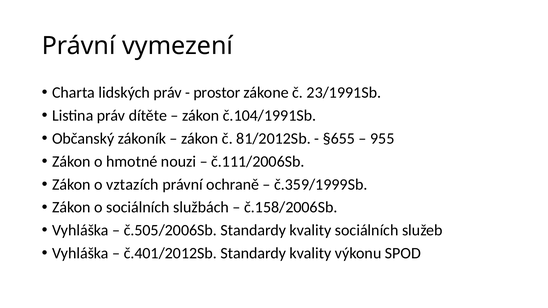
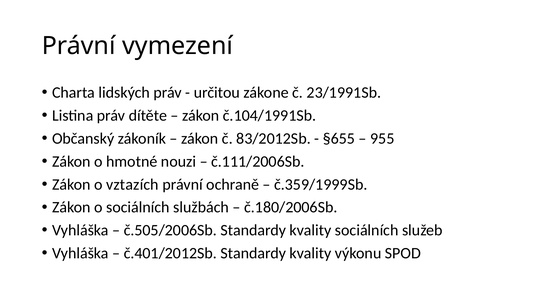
prostor: prostor -> určitou (217, 93)
81/2012Sb: 81/2012Sb -> 83/2012Sb (274, 139)
č.158/2006Sb: č.158/2006Sb -> č.180/2006Sb (291, 208)
